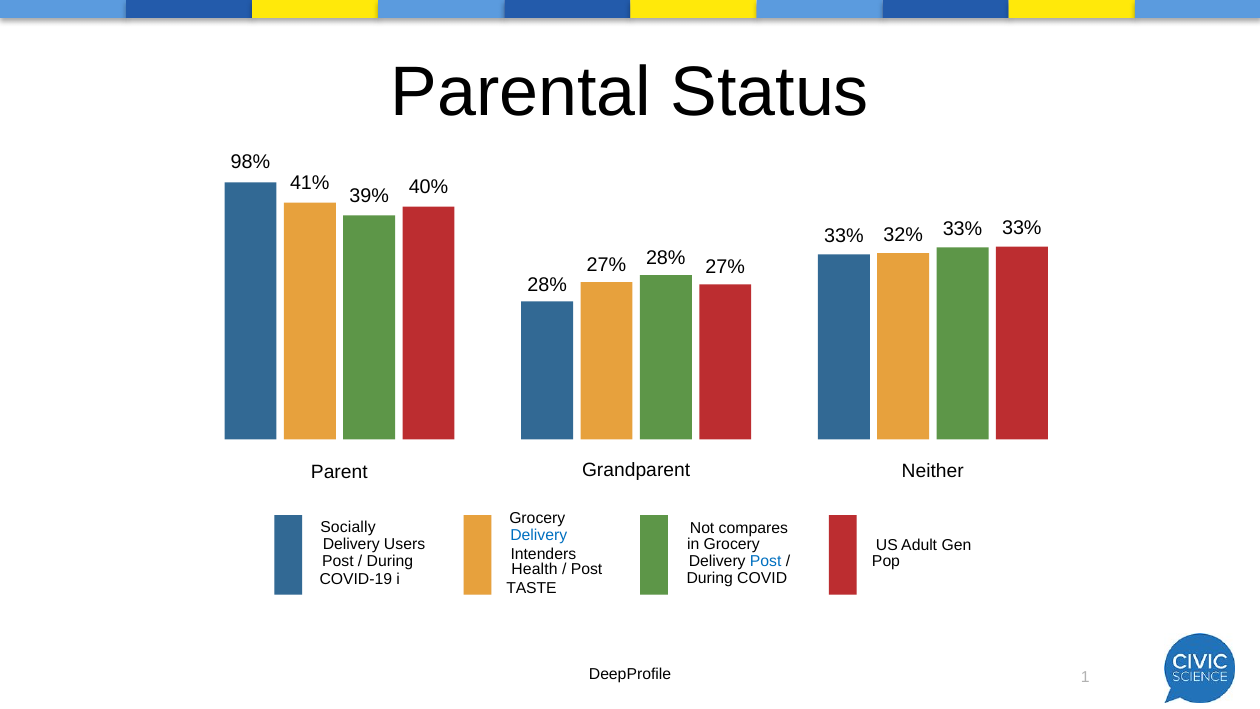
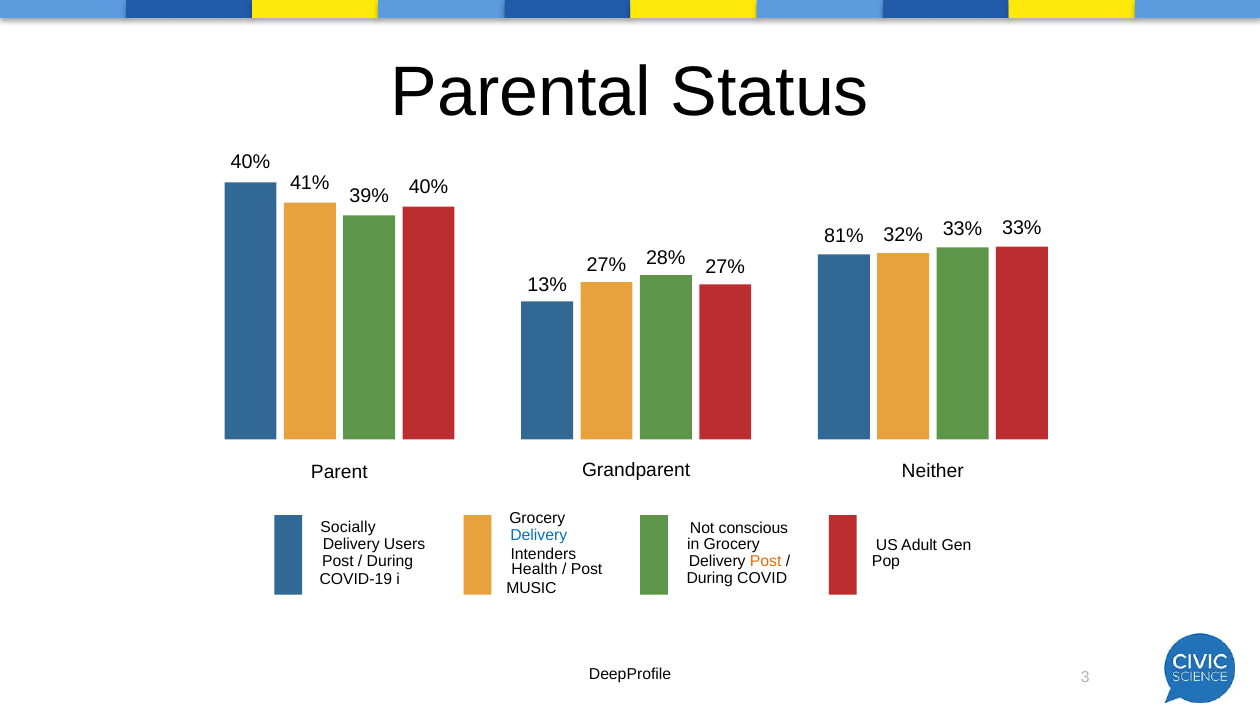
98%: 98% -> 40% (250, 162)
33%: 33% -> 81% (844, 236)
28%: 28% -> 13% (547, 285)
compares: compares -> conscious (753, 528)
Post colour: blue -> orange (766, 561)
TASTE: TASTE -> MUSIC (531, 588)
1: 1 -> 3 (1085, 677)
